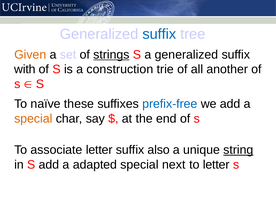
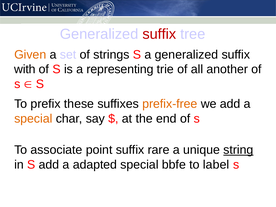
suffix colour: blue -> red (159, 34)
strings underline: present -> none (111, 55)
construction: construction -> representing (120, 69)
naïve: naïve -> prefix (46, 104)
prefix-free colour: blue -> orange (170, 104)
associate letter: letter -> point (99, 150)
also: also -> rare (159, 150)
next: next -> bbfe (174, 165)
to letter: letter -> label (216, 165)
